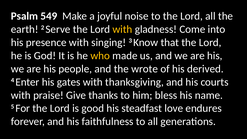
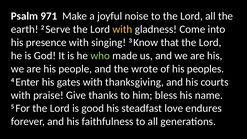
549: 549 -> 971 (49, 16)
who colour: yellow -> light green (100, 56)
derived: derived -> peoples (205, 69)
